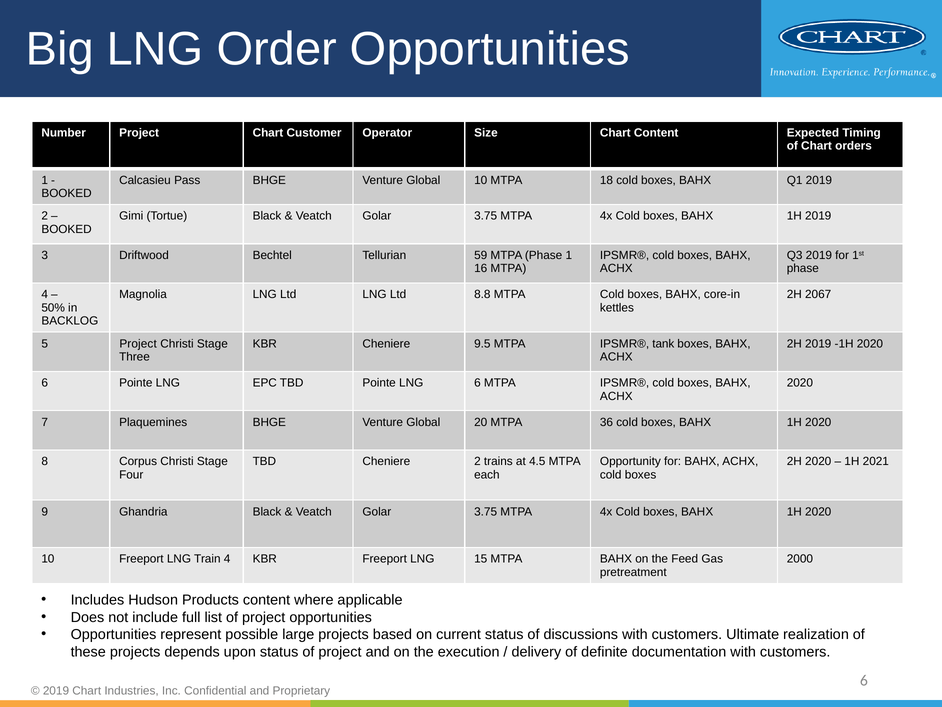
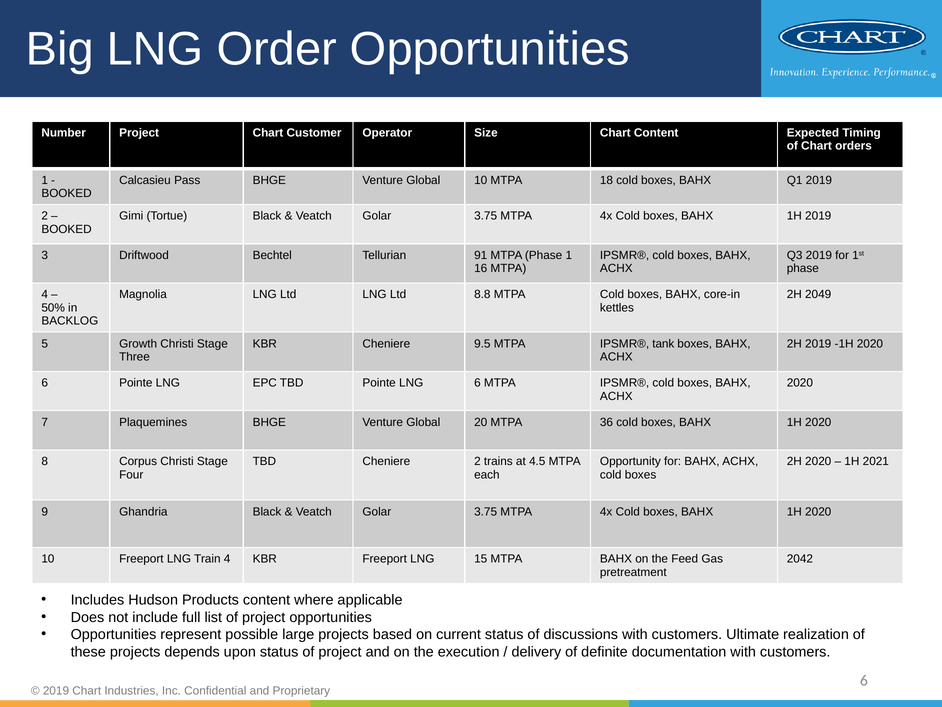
59: 59 -> 91 (481, 255)
2067: 2067 -> 2049 (818, 294)
5 Project: Project -> Growth (138, 343)
2000: 2000 -> 2042 (800, 559)
